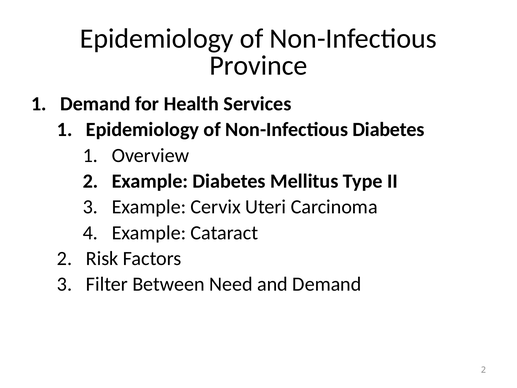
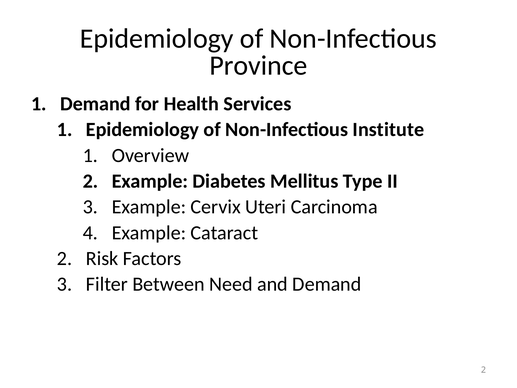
Non-Infectious Diabetes: Diabetes -> Institute (388, 130)
